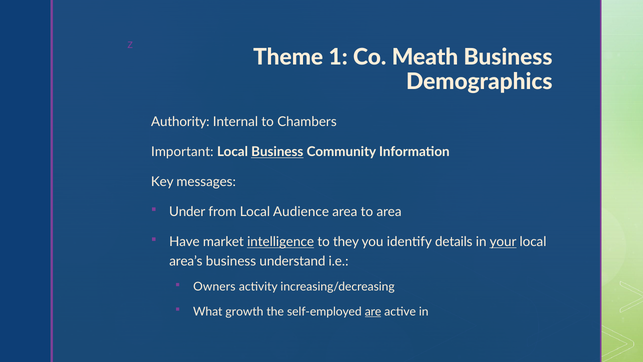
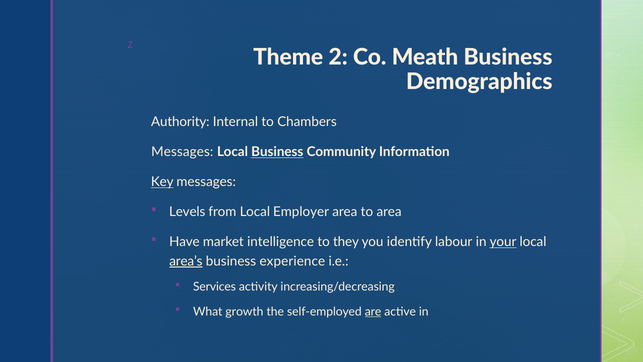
1: 1 -> 2 (338, 57)
Important: Important -> Messages (182, 152)
Key underline: none -> present (162, 182)
Under: Under -> Levels (187, 212)
Audience: Audience -> Employer (301, 212)
intelligence underline: present -> none (281, 242)
details: details -> labour (454, 242)
area’s underline: none -> present (186, 261)
understand: understand -> experience (292, 261)
Owners: Owners -> Services (214, 287)
